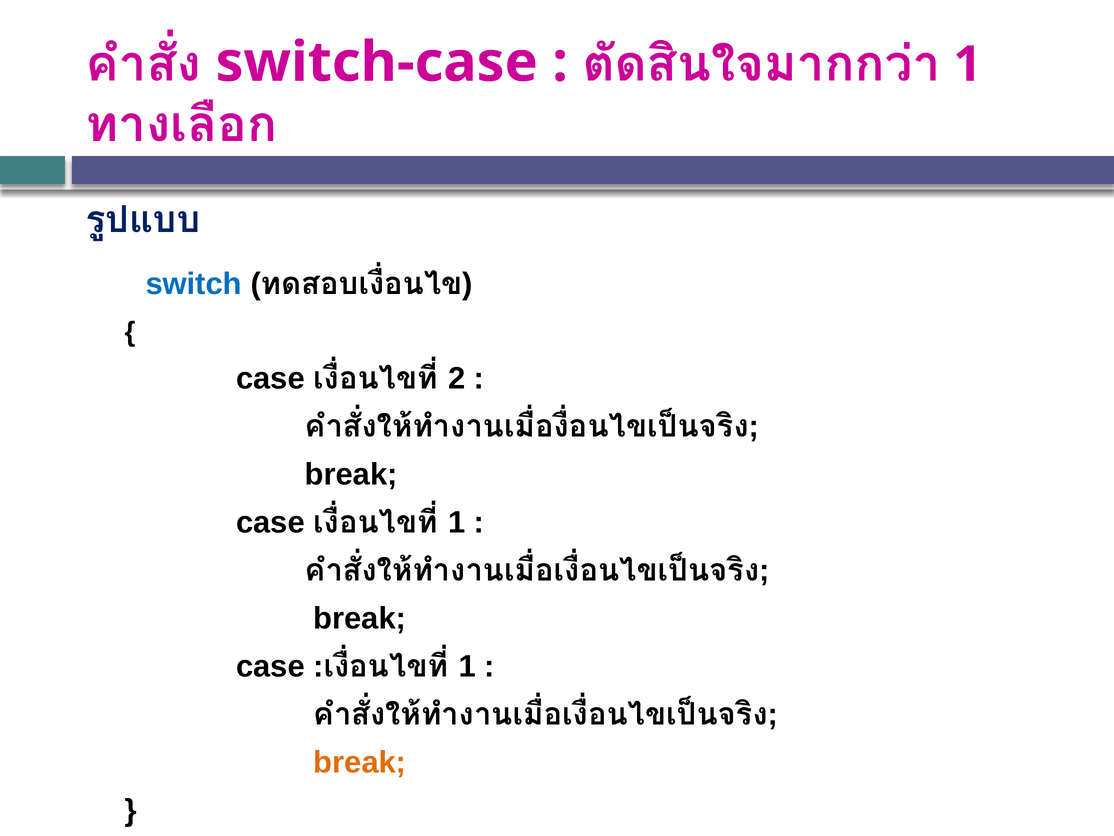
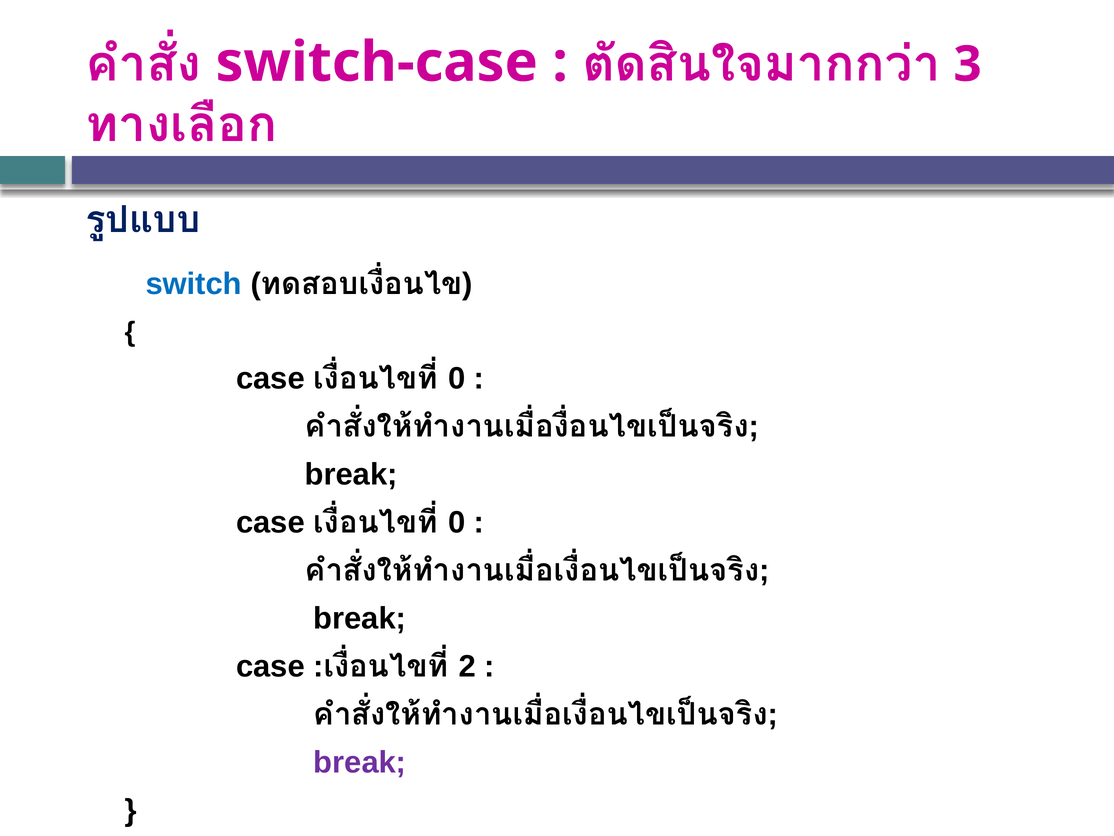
1: 1 -> 3 (968, 64)
2: 2 -> 0 (457, 378)
1: 1 -> 0 (457, 522)
1: 1 -> 2 (467, 666)
break colour: orange -> purple (360, 762)
